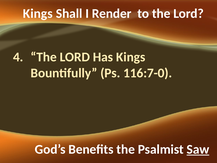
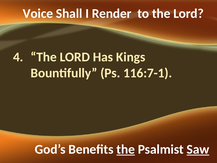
Kings: Kings -> Voice (38, 14)
116:7-0: 116:7-0 -> 116:7-1 (148, 73)
the underline: none -> present (126, 149)
